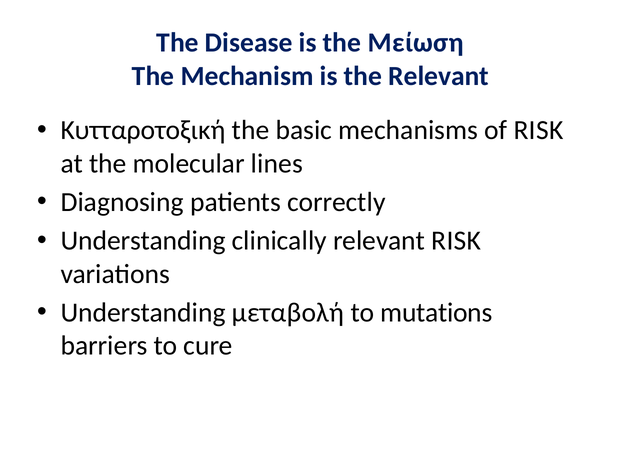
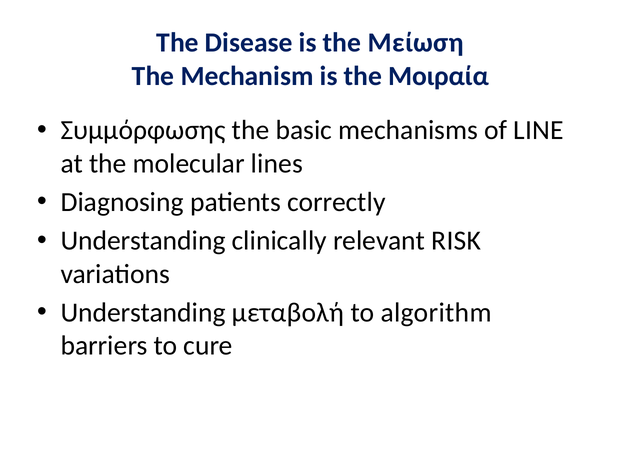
the Relevant: Relevant -> Μοιραία (439, 76)
Κυτταροτοξική: Κυτταροτοξική -> Συμμόρφωσης (143, 130)
of RISK: RISK -> LINE (539, 130)
mutations: mutations -> algorithm (436, 312)
